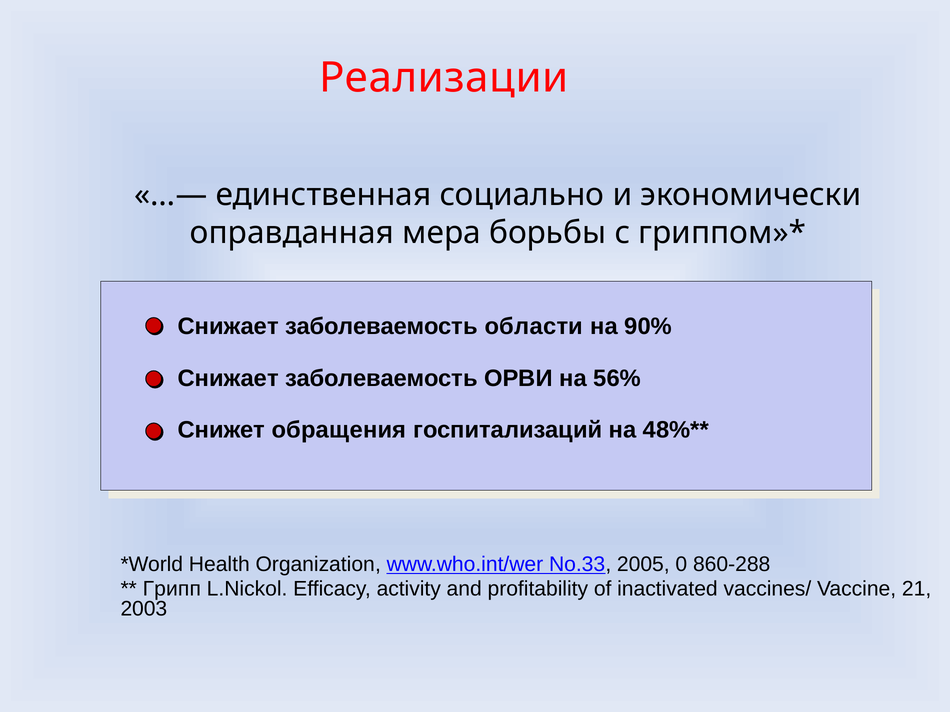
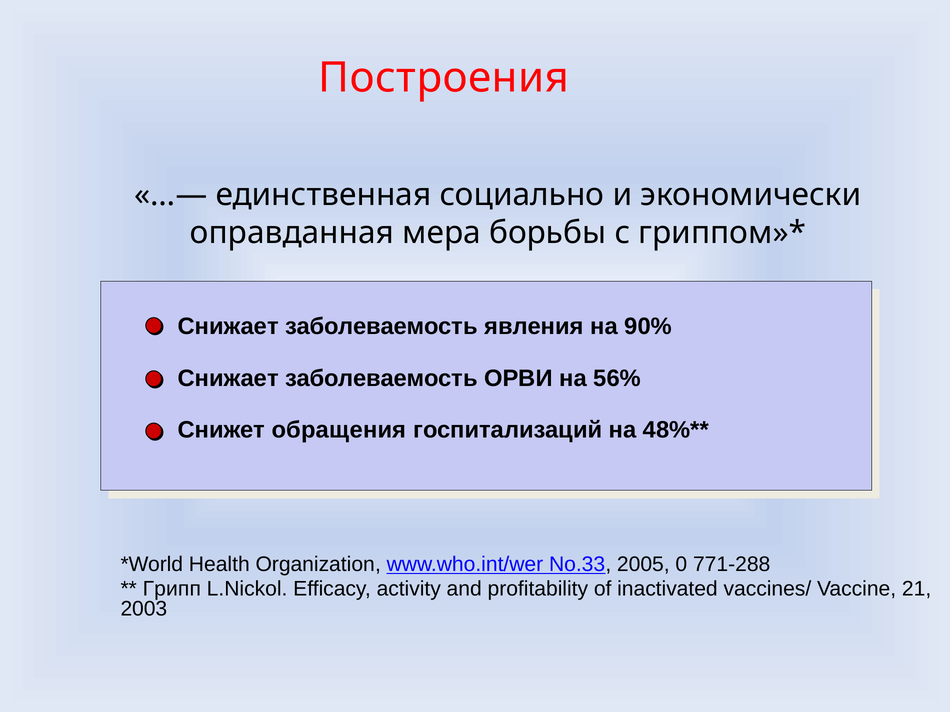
Реализации: Реализации -> Построения (444, 78)
области: области -> явления (534, 326)
860-288: 860-288 -> 771-288 (732, 565)
